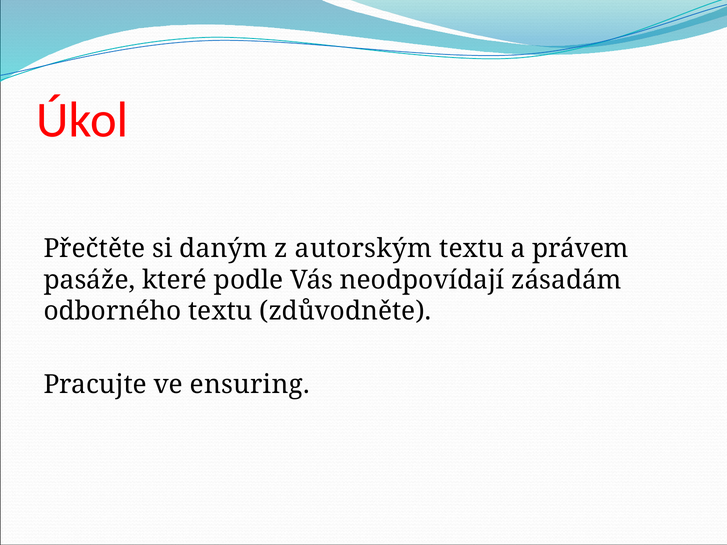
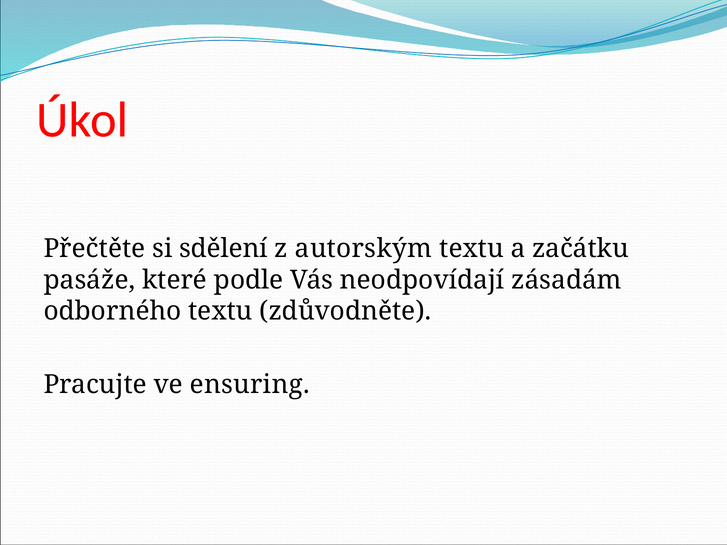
daným: daným -> sdělení (224, 249)
právem: právem -> začátku (580, 249)
